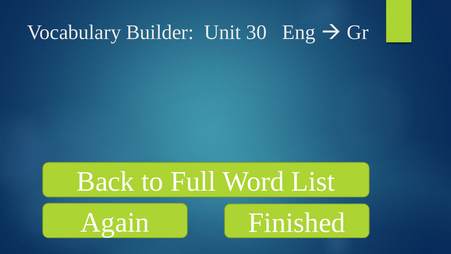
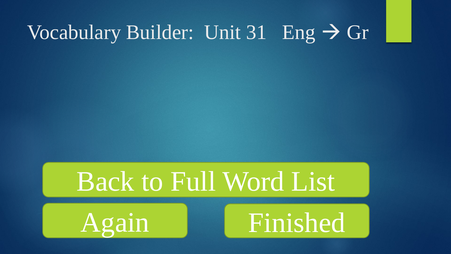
30: 30 -> 31 (256, 32)
